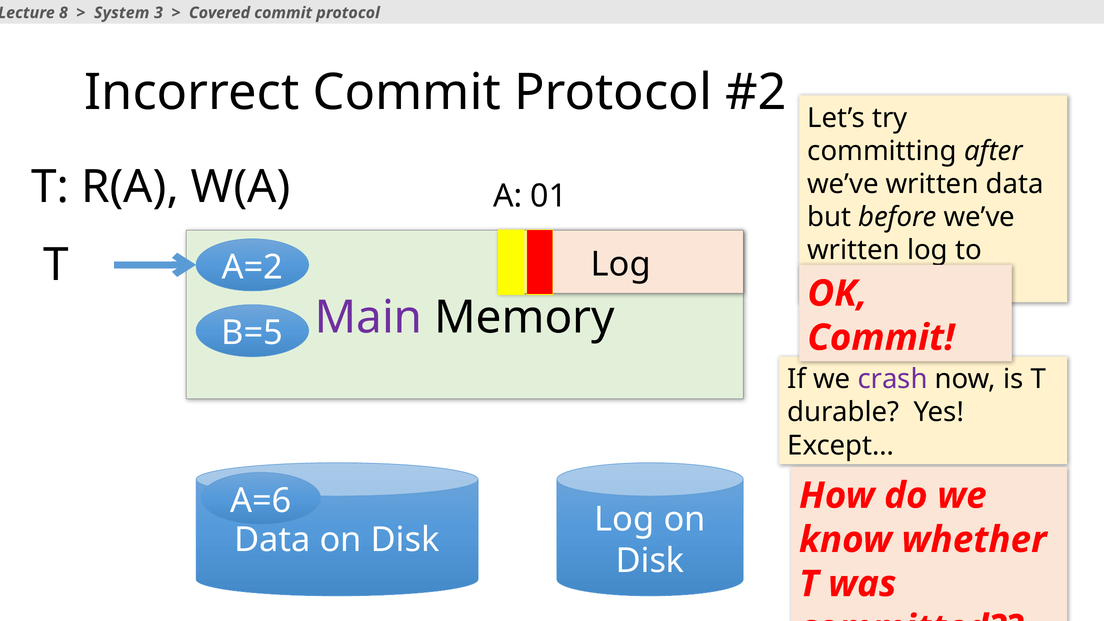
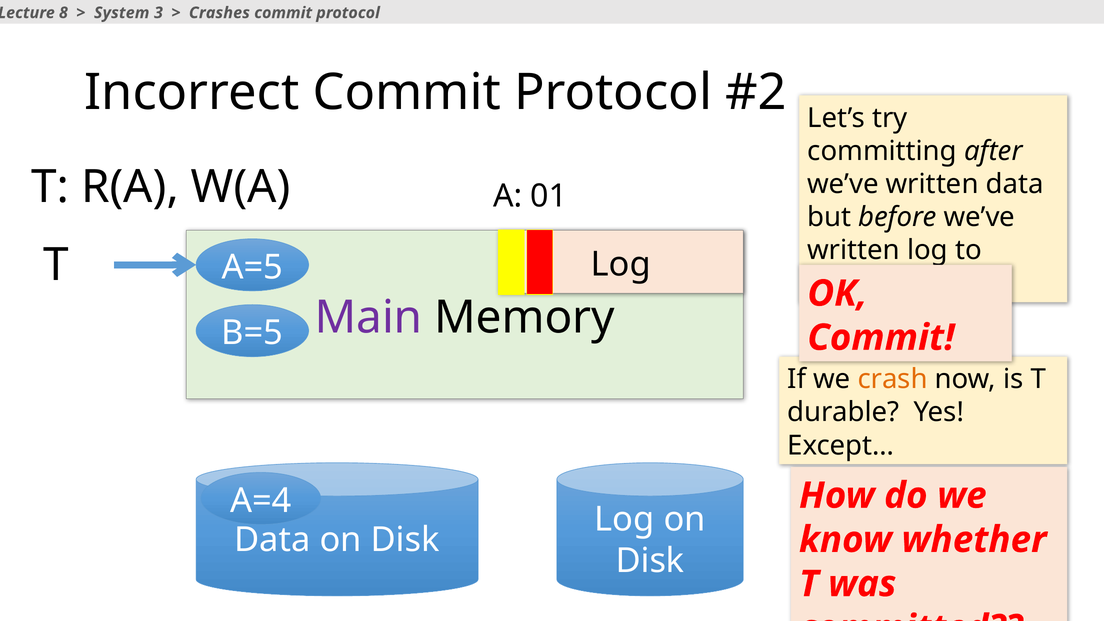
Covered: Covered -> Crashes (219, 13)
A=2: A=2 -> A=5 (252, 267)
crash colour: purple -> orange (893, 379)
A=6: A=6 -> A=4 (261, 501)
